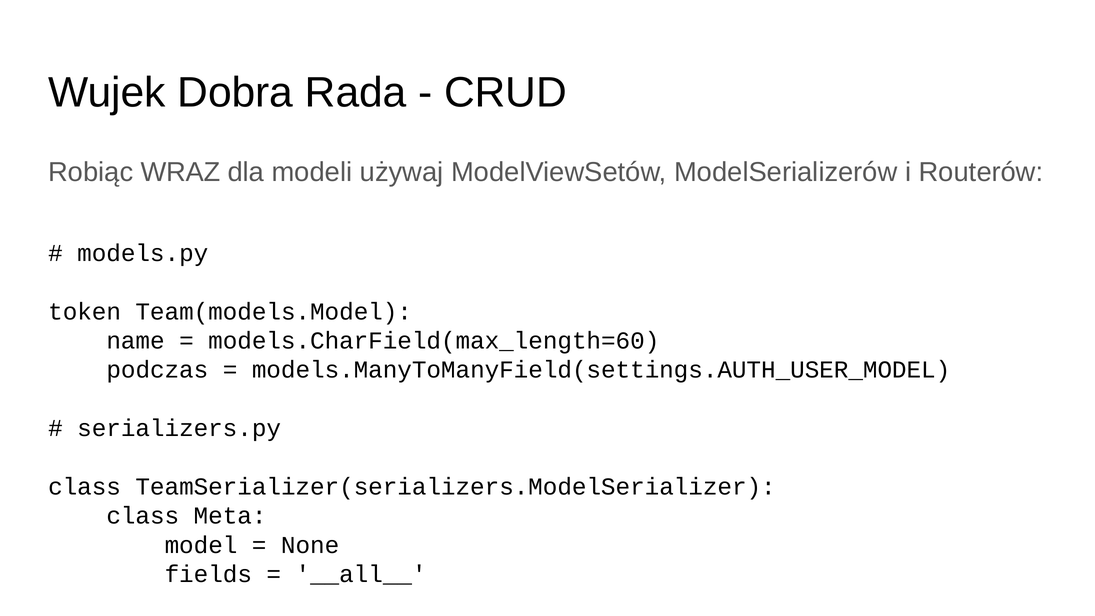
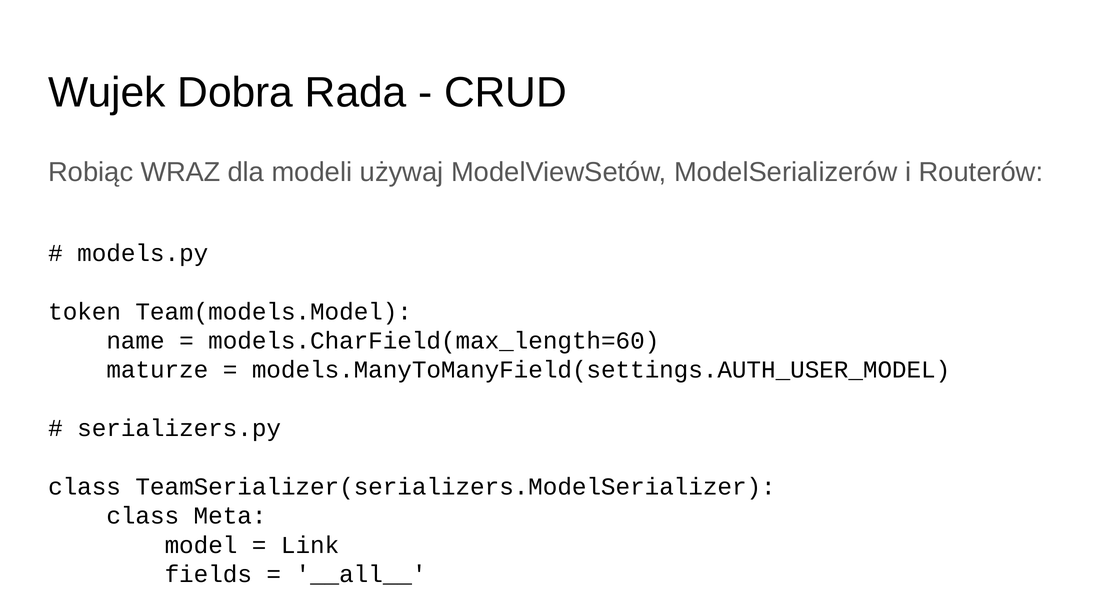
podczas: podczas -> maturze (157, 370)
None: None -> Link (310, 545)
